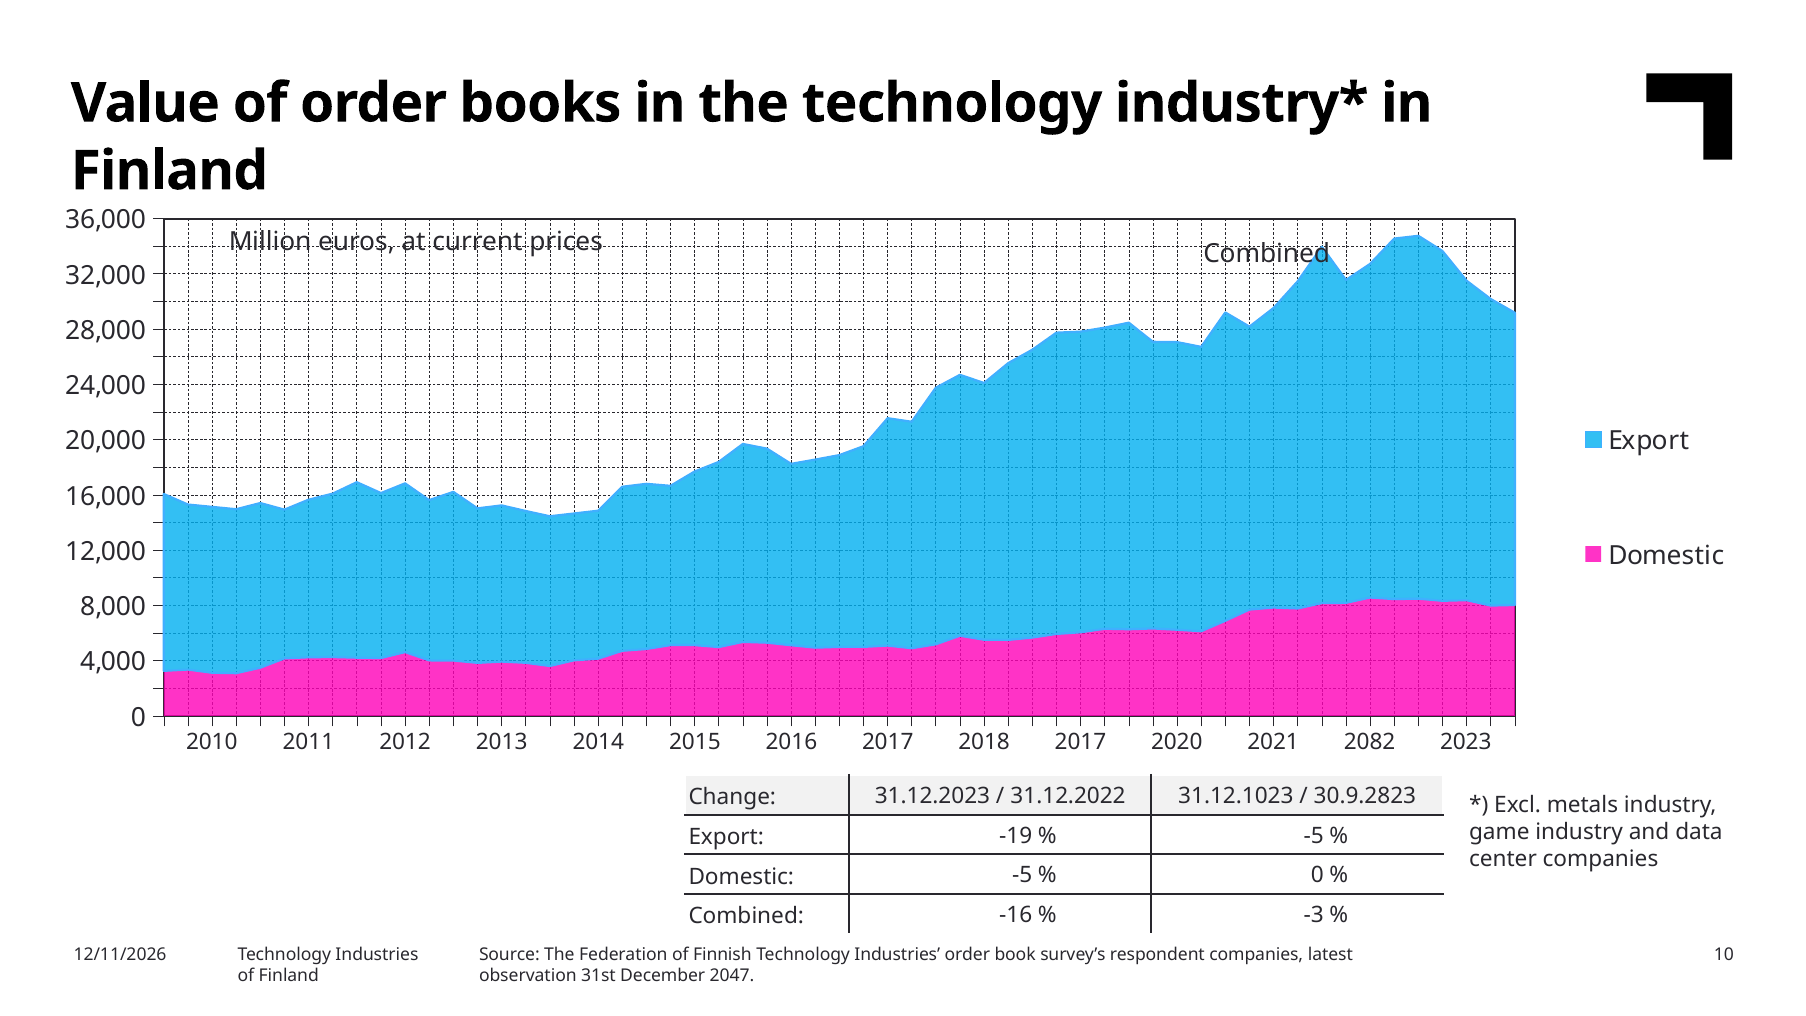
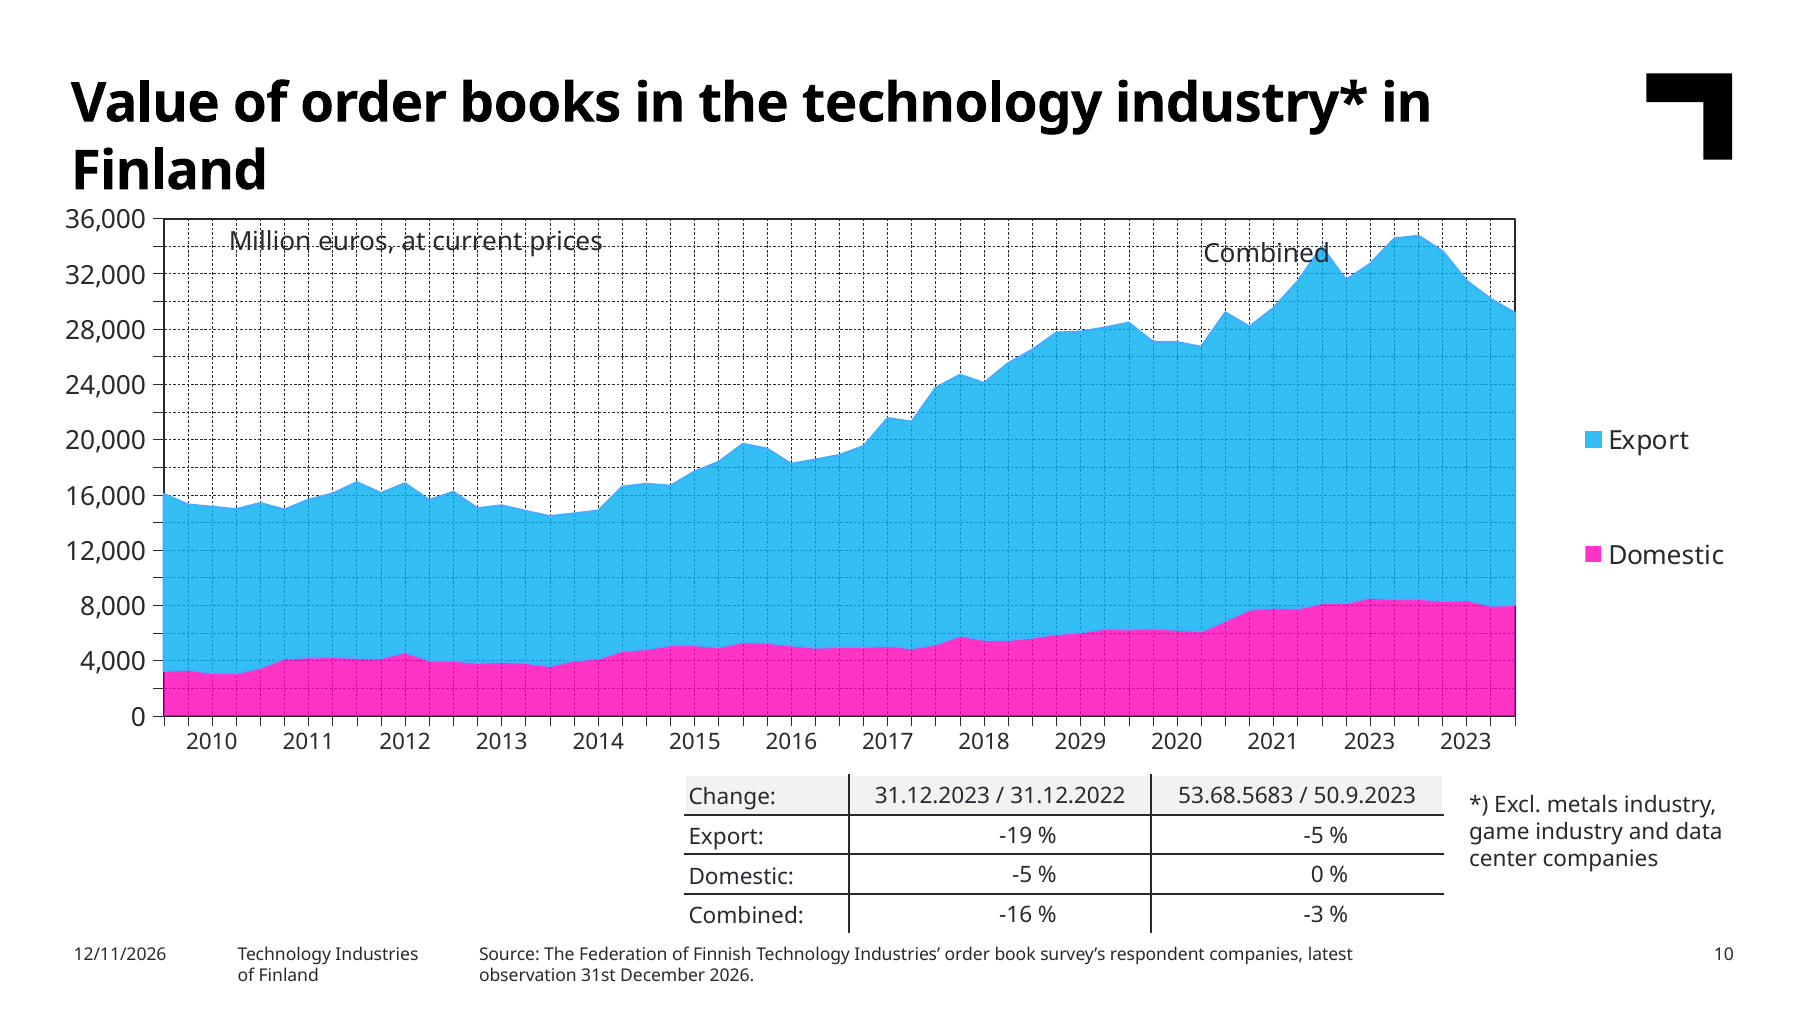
2018 2017: 2017 -> 2029 (1081, 742)
2021 2082: 2082 -> 2023 (1370, 742)
31.12.1023: 31.12.1023 -> 53.68.5683 (1236, 796)
30.9.2823: 30.9.2823 -> 50.9.2023 (1365, 796)
2047: 2047 -> 2026 (732, 976)
